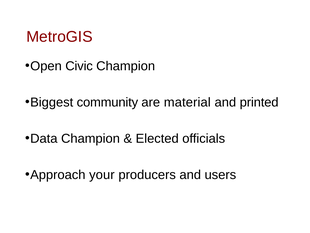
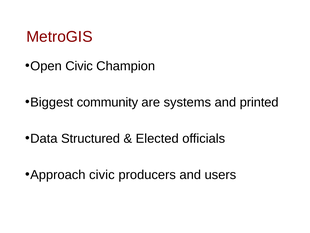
material: material -> systems (187, 102)
Data Champion: Champion -> Structured (91, 138)
Approach your: your -> civic (102, 175)
